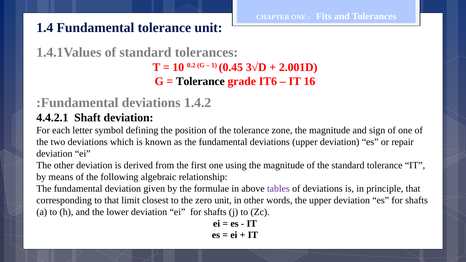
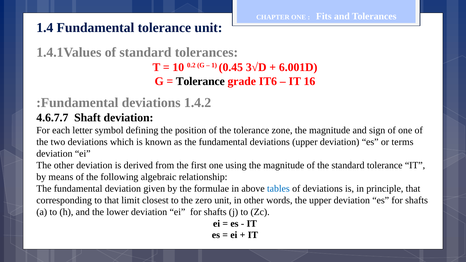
2.001D: 2.001D -> 6.001D (298, 67)
4.4.2.1: 4.4.2.1 -> 4.6.7.7 (52, 118)
repair: repair -> terms (403, 142)
tables colour: purple -> blue (278, 189)
